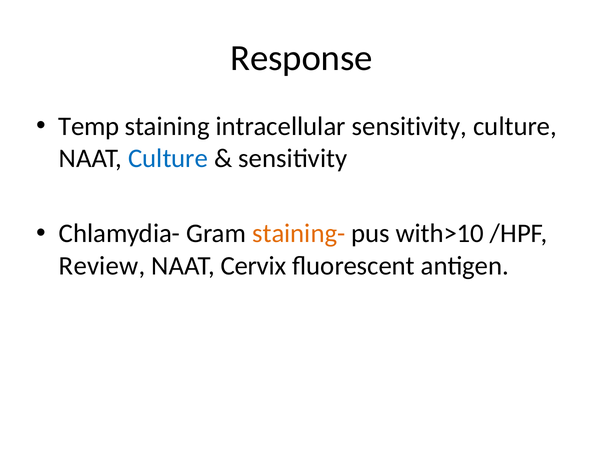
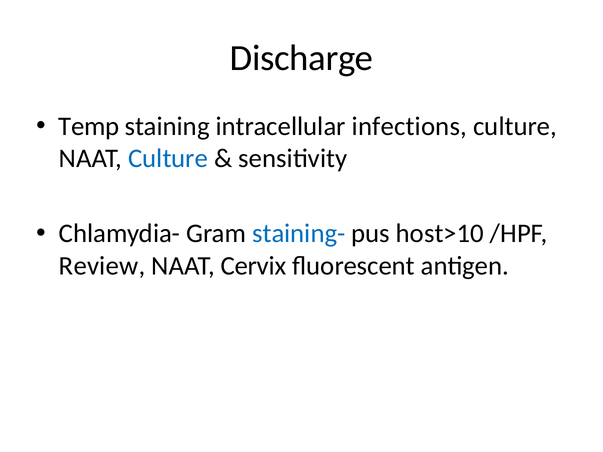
Response: Response -> Discharge (302, 58)
intracellular sensitivity: sensitivity -> infections (409, 126)
staining- colour: orange -> blue (299, 234)
with>10: with>10 -> host>10 (440, 234)
